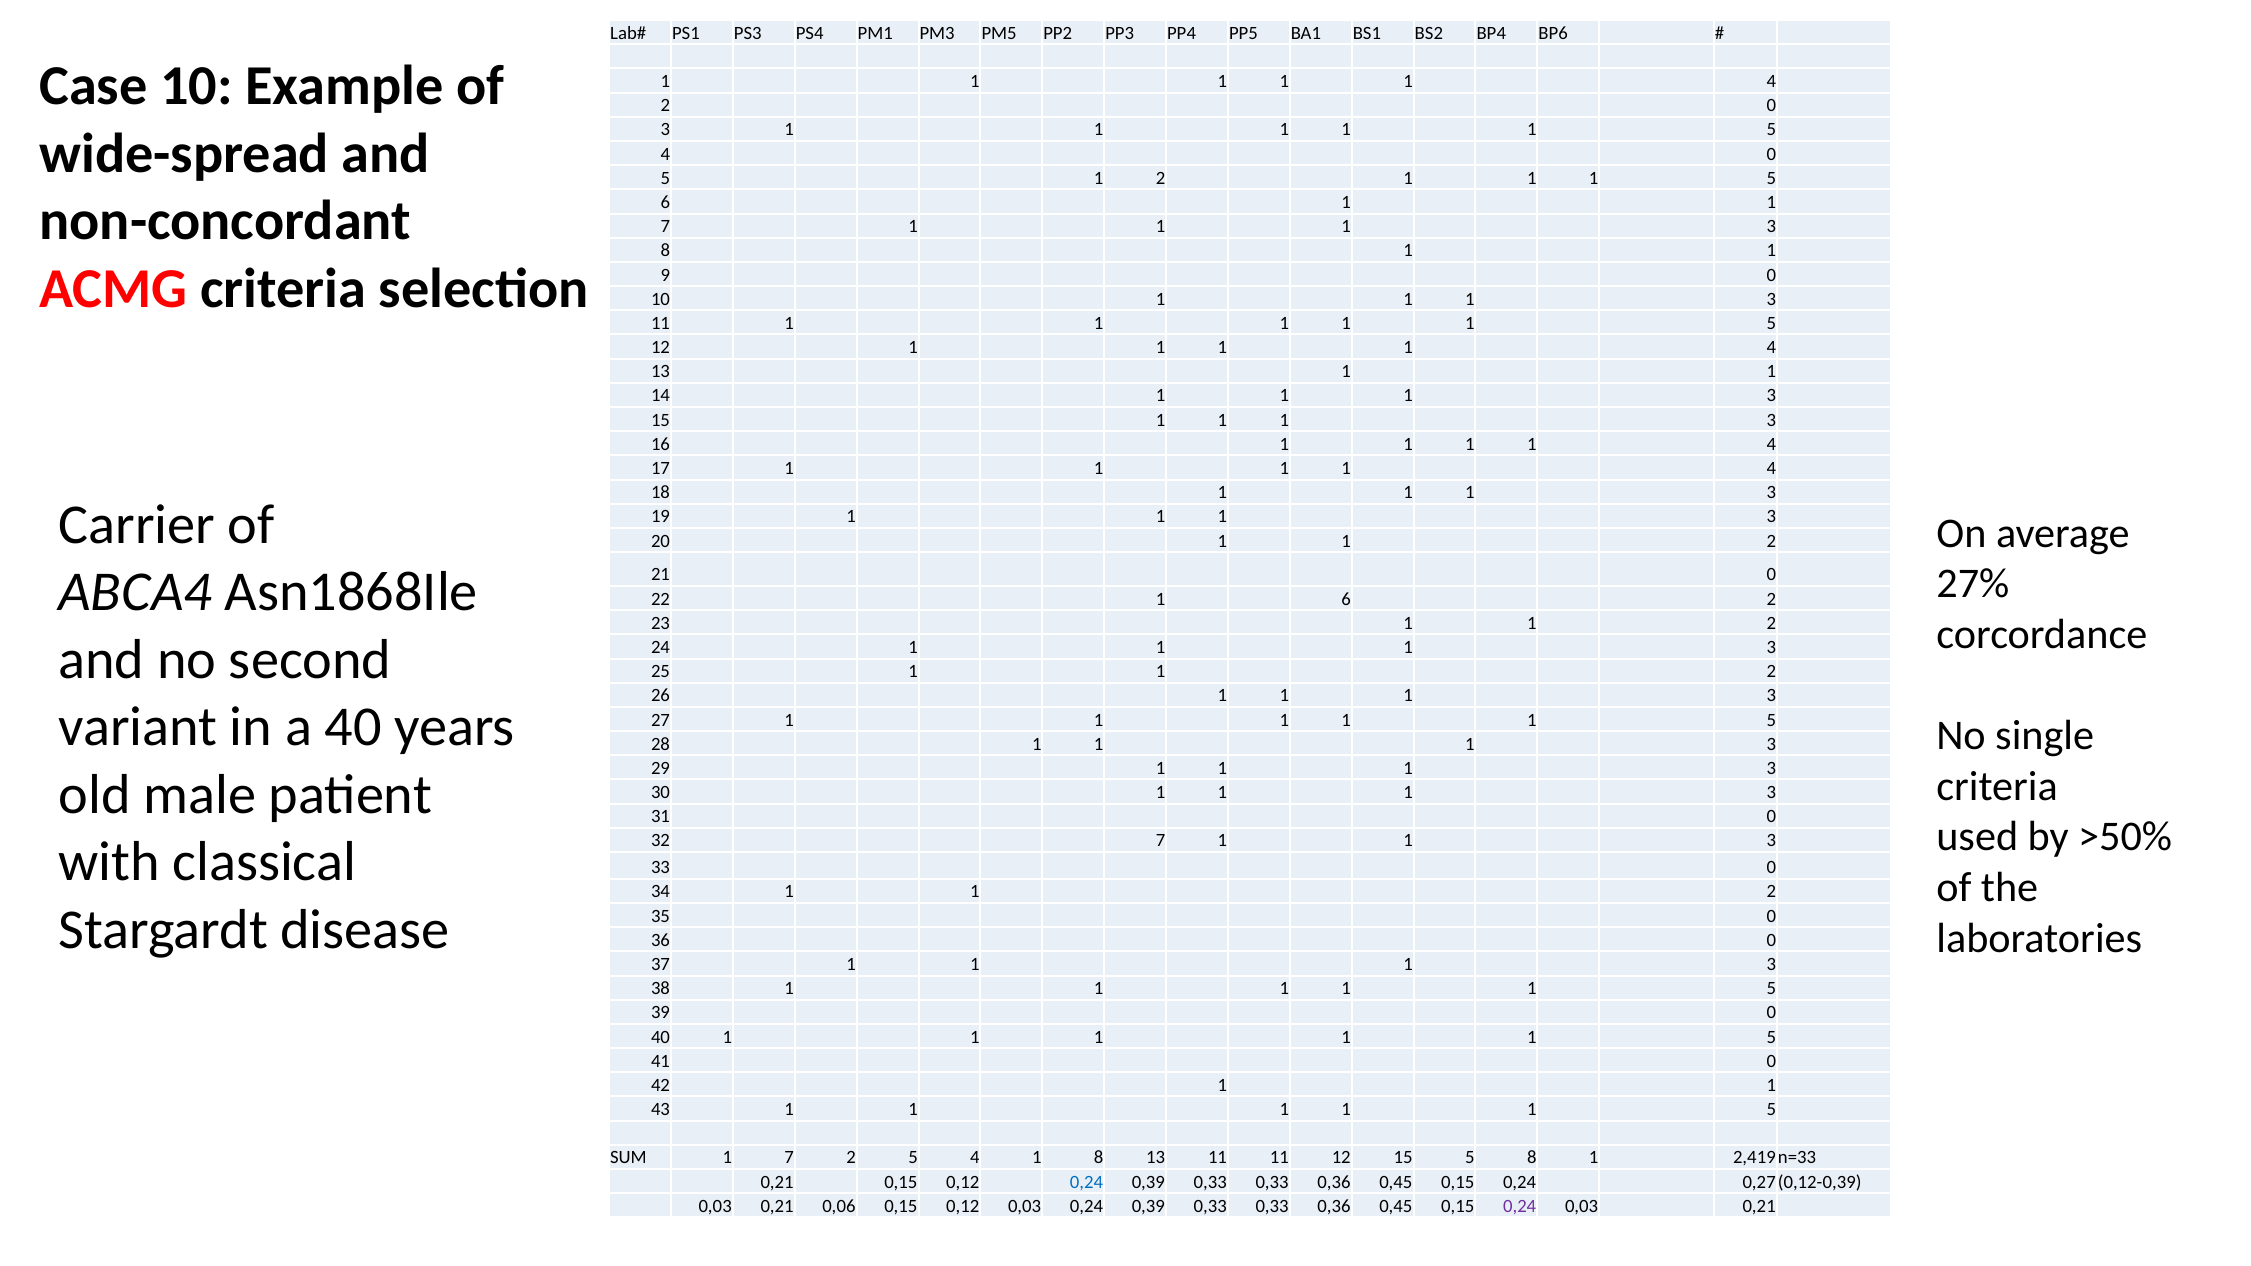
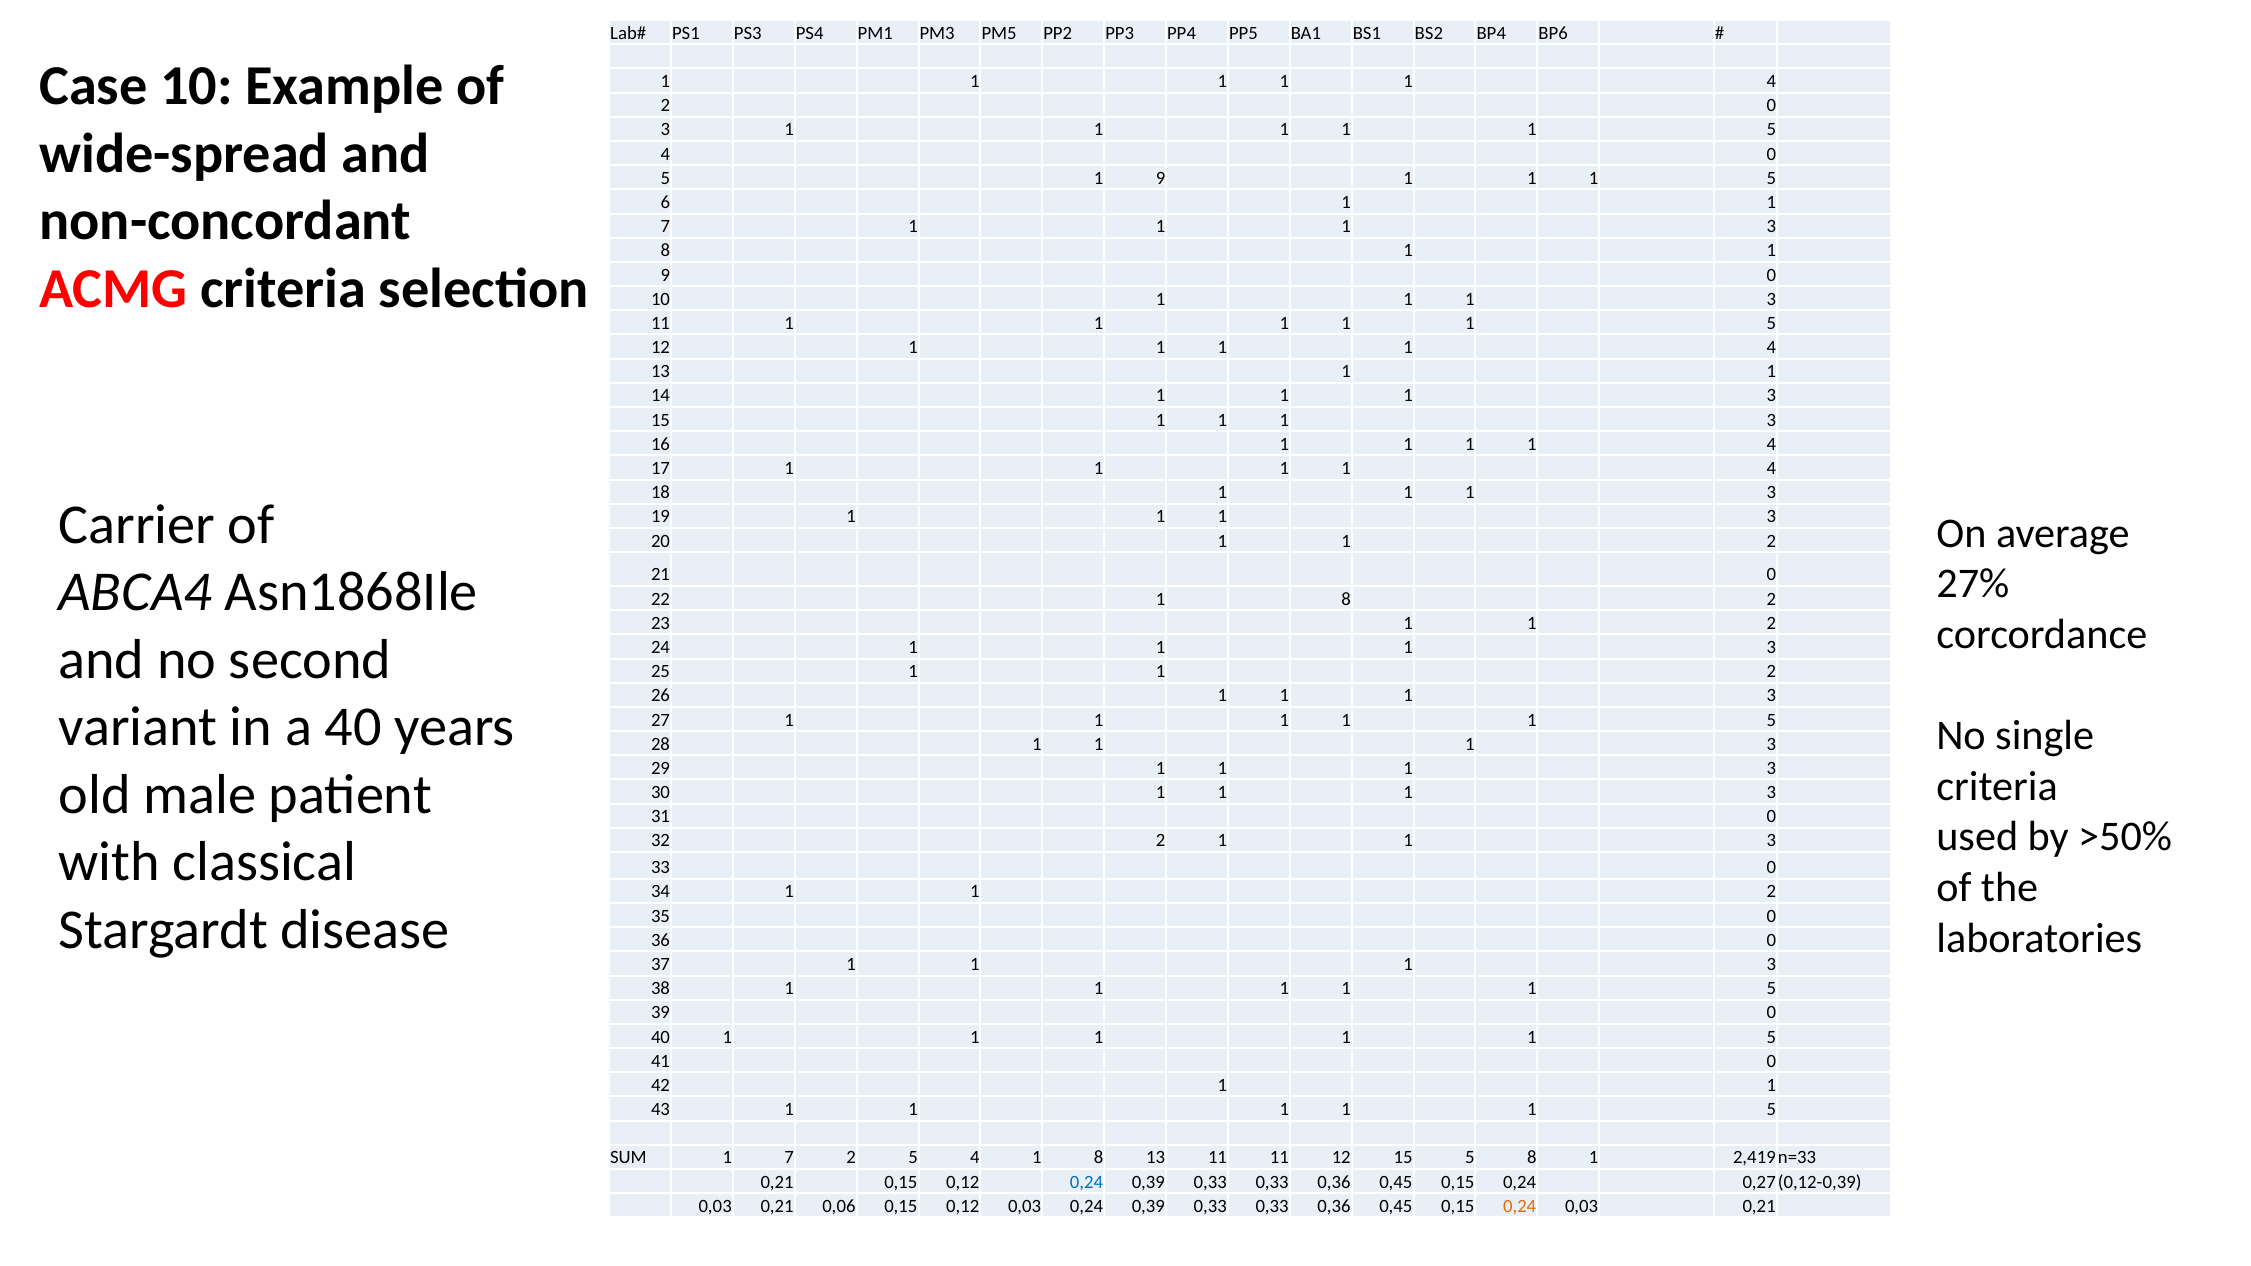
5 1 2: 2 -> 9 (1161, 178)
22 1 6: 6 -> 8 (1346, 599)
32 7: 7 -> 2 (1161, 841)
0,24 colour: purple -> orange (1520, 1206)
